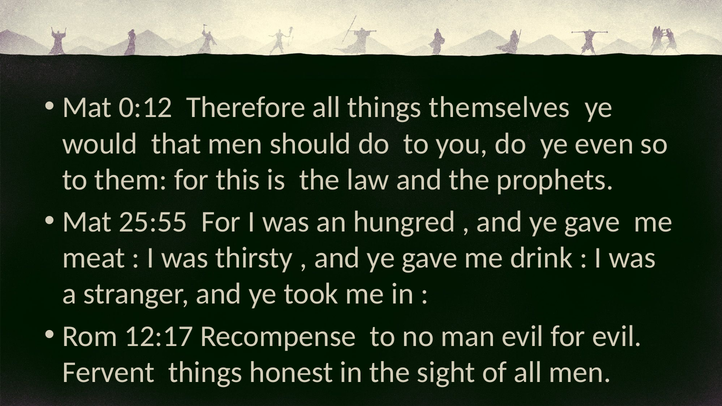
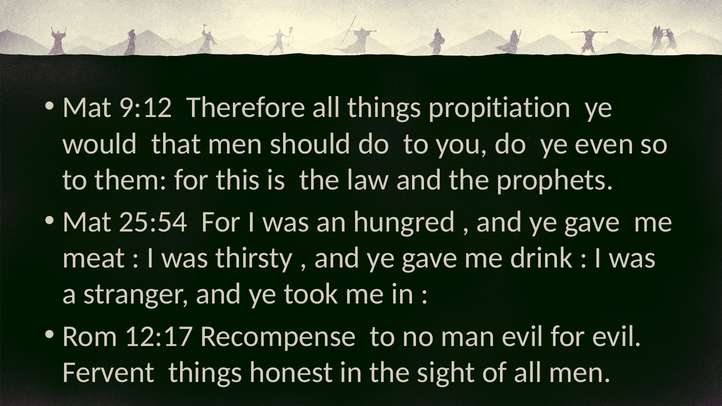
0:12: 0:12 -> 9:12 (146, 108)
themselves: themselves -> propitiation (500, 108)
25:55: 25:55 -> 25:54 (153, 222)
